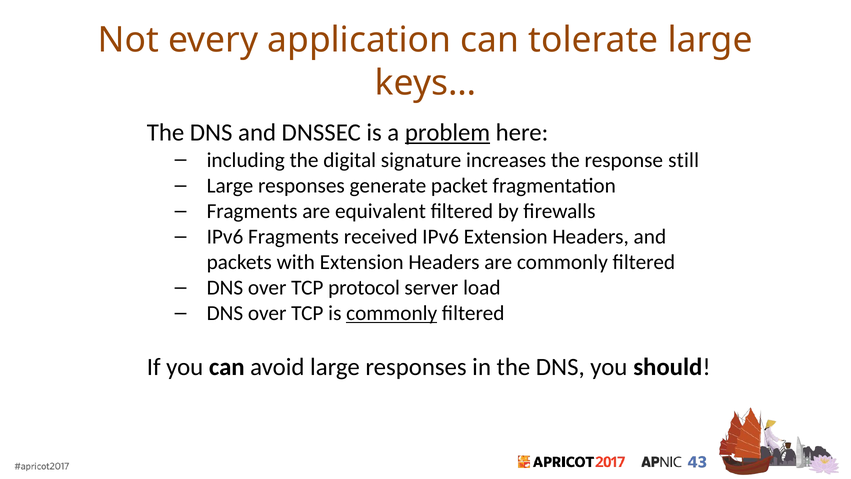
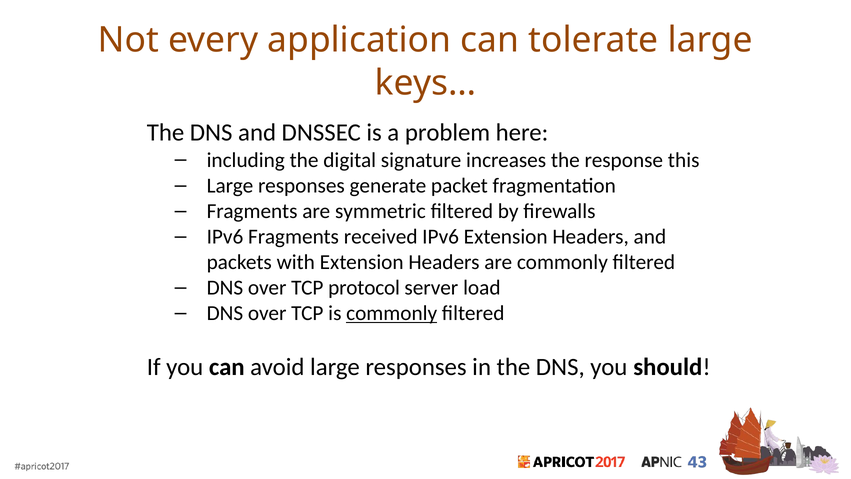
problem underline: present -> none (448, 133)
still: still -> this (684, 160)
equivalent: equivalent -> symmetric (380, 211)
